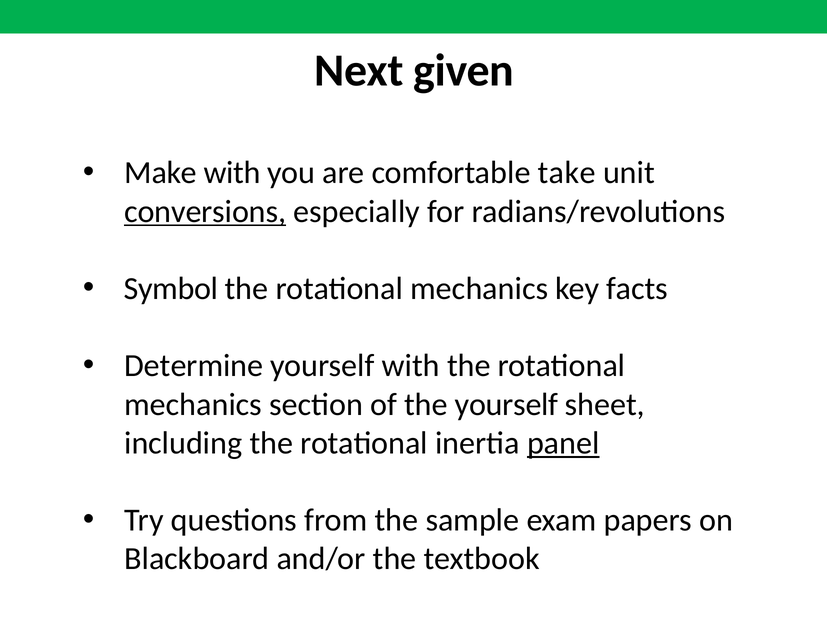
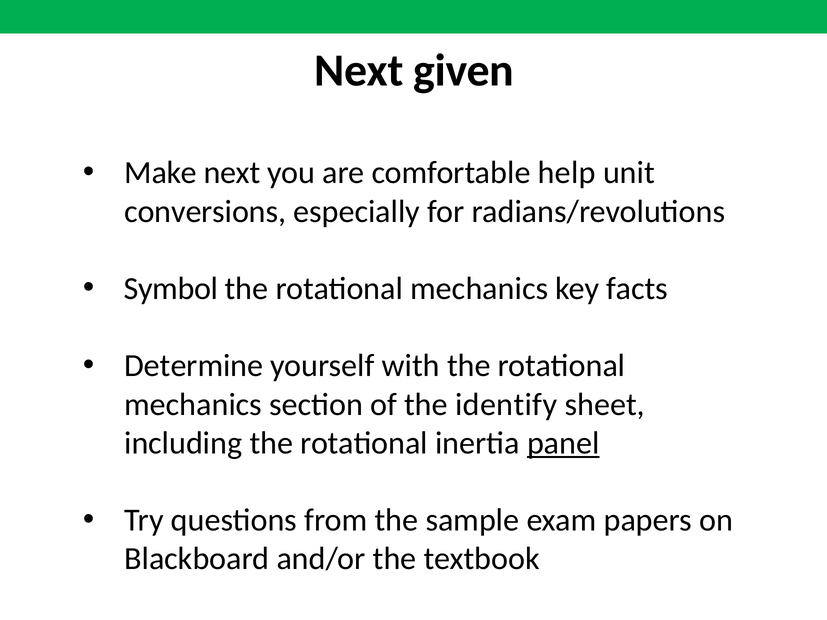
Make with: with -> next (232, 173)
take: take -> help (567, 173)
conversions underline: present -> none (205, 212)
the yourself: yourself -> identify (506, 405)
